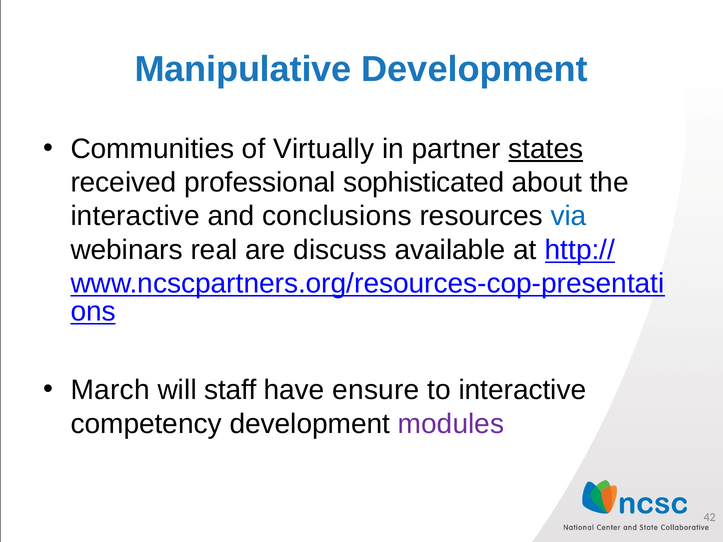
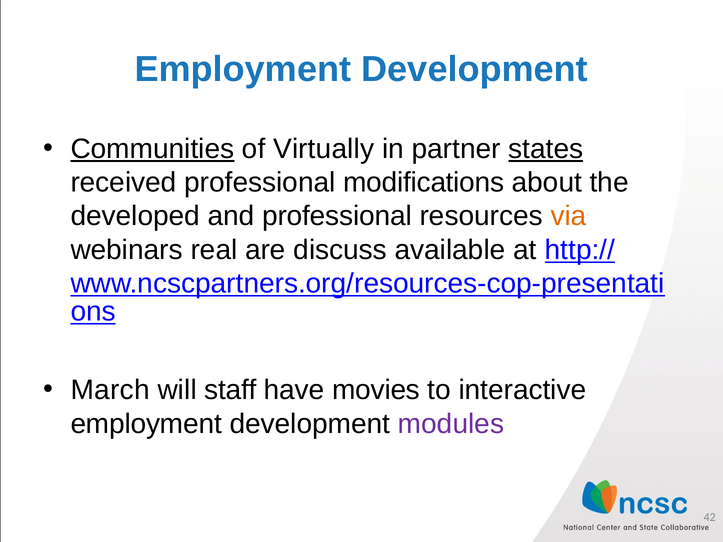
Manipulative: Manipulative -> Employment (243, 69)
Communities underline: none -> present (152, 149)
sophisticated: sophisticated -> modifications (424, 183)
interactive: interactive -> developed (135, 216)
and conclusions: conclusions -> professional (337, 216)
via colour: blue -> orange (569, 216)
ensure: ensure -> movies (376, 390)
competency: competency -> employment (146, 424)
